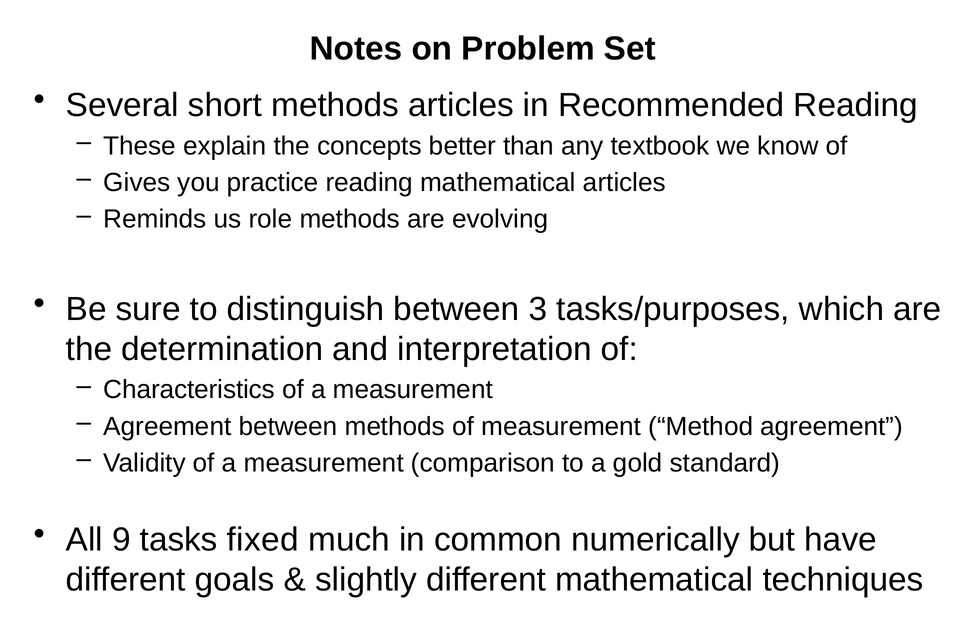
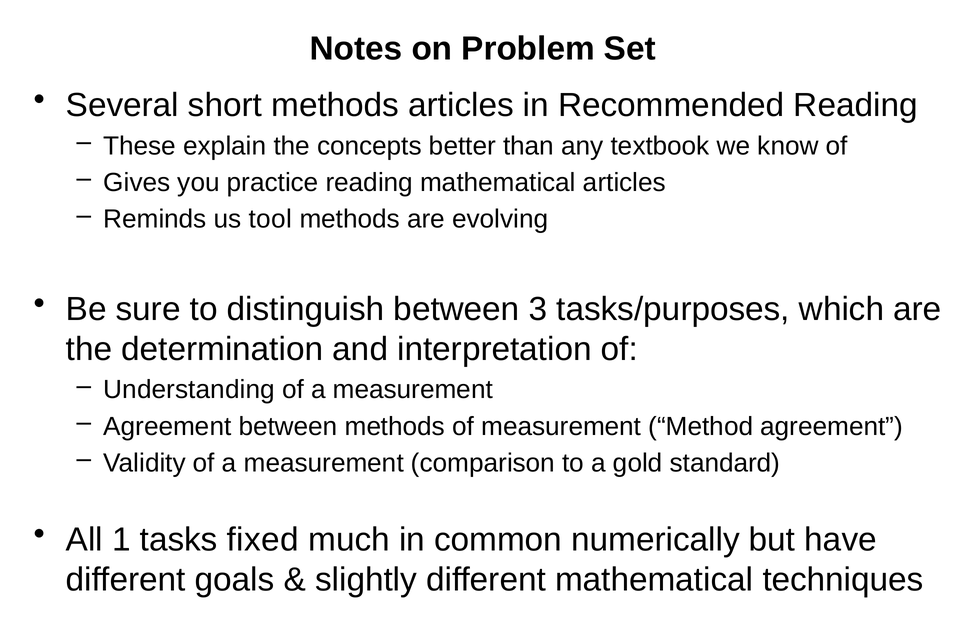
role: role -> tool (270, 219)
Characteristics: Characteristics -> Understanding (189, 390)
9: 9 -> 1 (121, 540)
